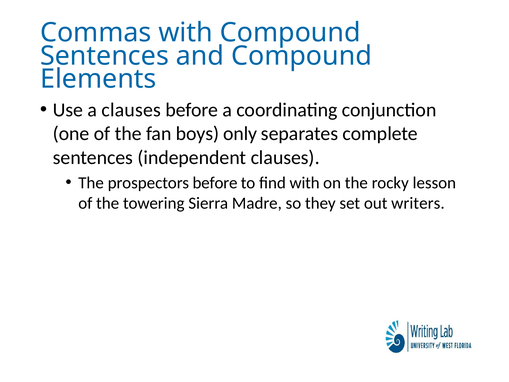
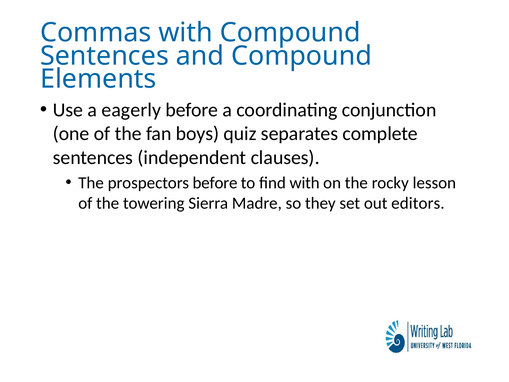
a clauses: clauses -> eagerly (131, 110)
only: only -> quiz (240, 134)
writers: writers -> editors (418, 203)
